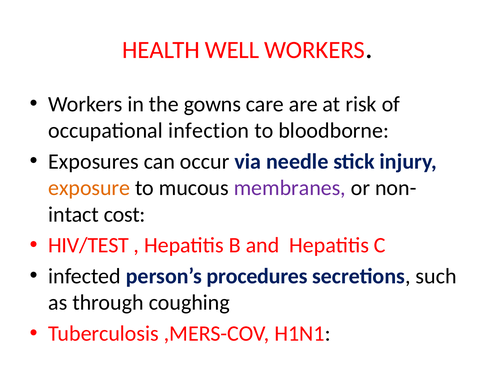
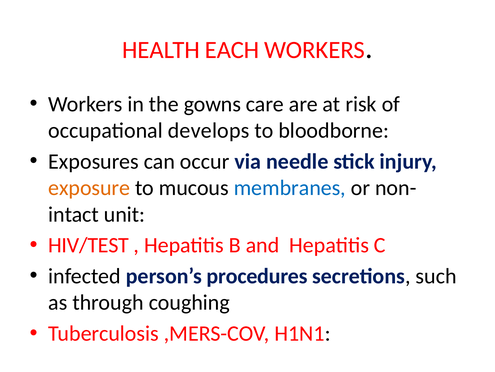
WELL: WELL -> EACH (232, 50)
infection: infection -> develops (209, 130)
membranes colour: purple -> blue (290, 188)
cost: cost -> unit (125, 214)
